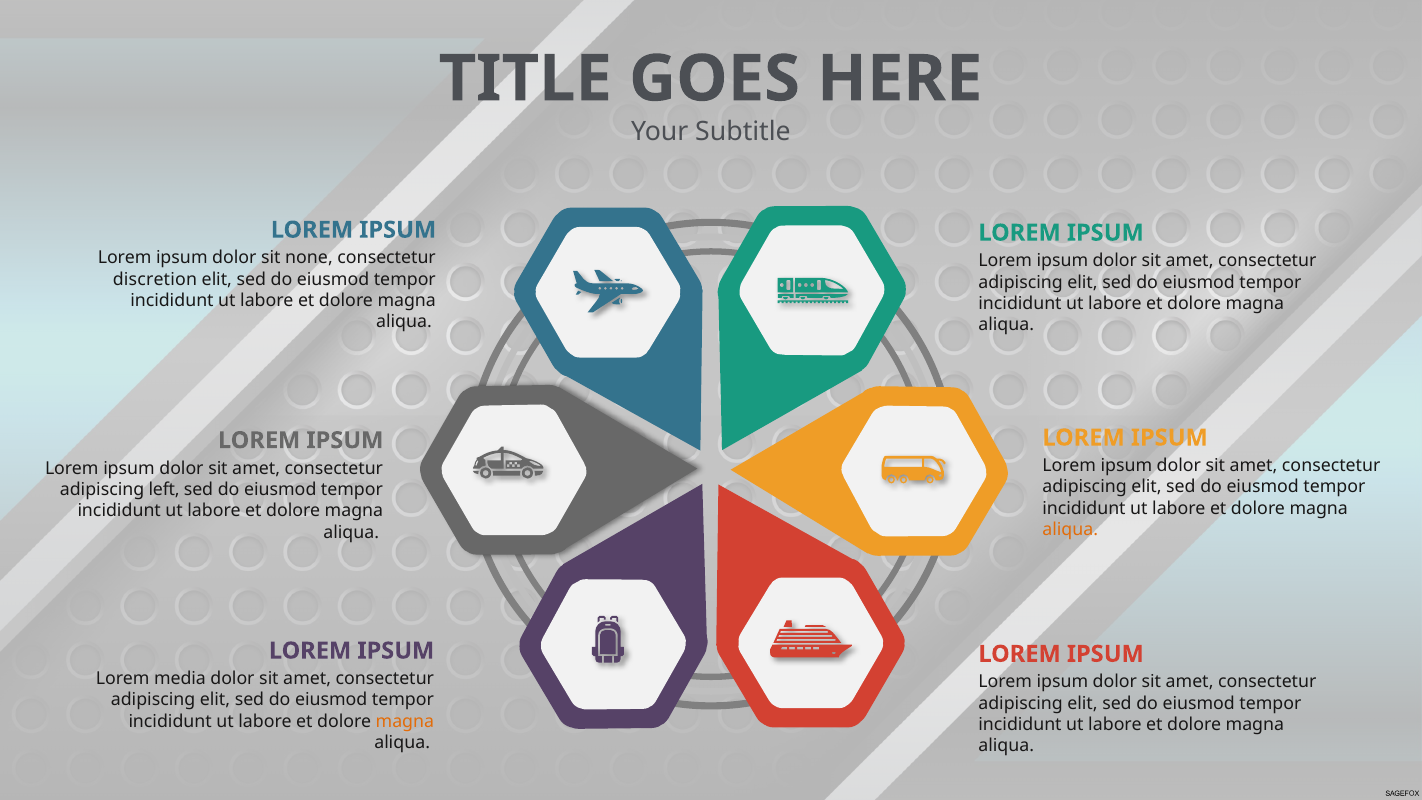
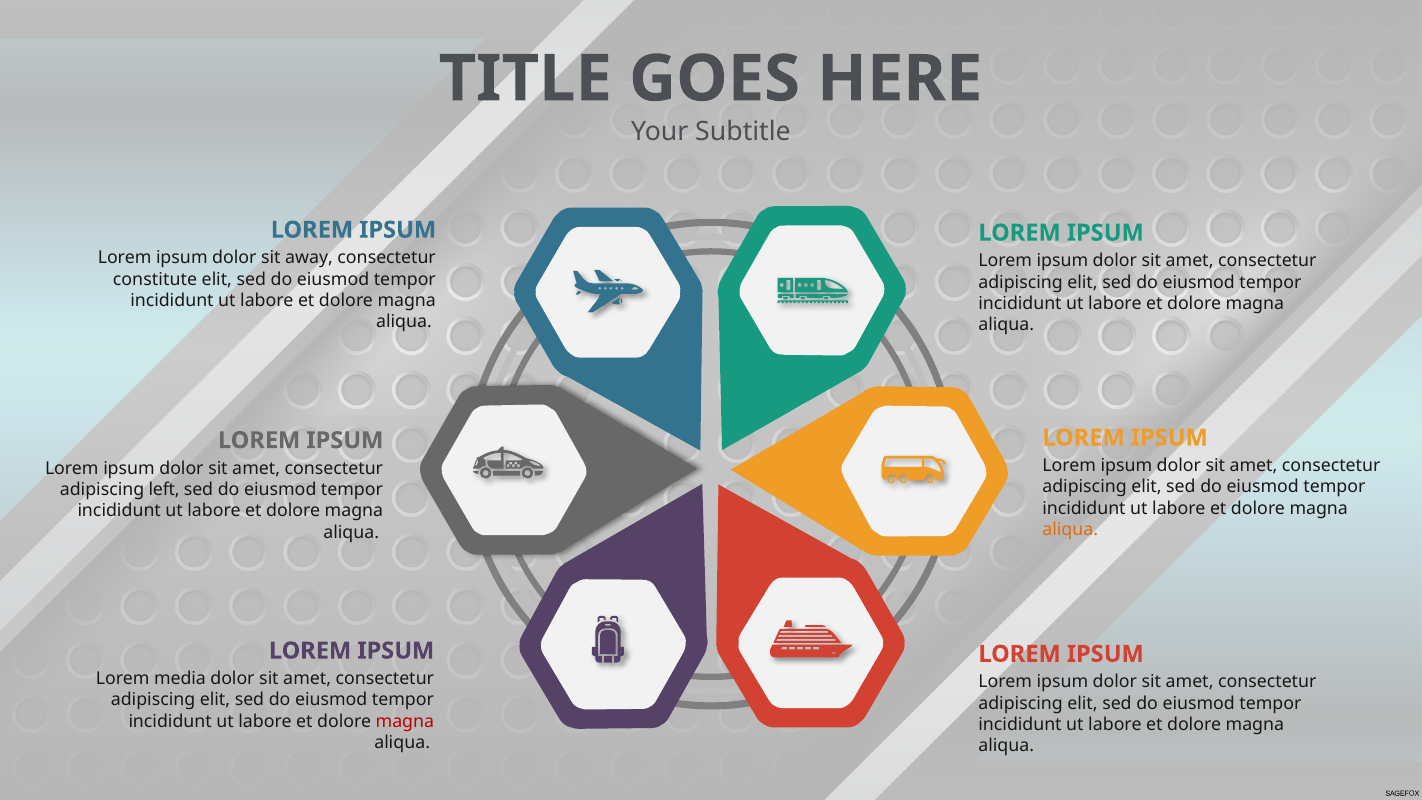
none: none -> away (309, 258)
discretion: discretion -> constitute (155, 279)
magna colour: orange -> red (405, 721)
